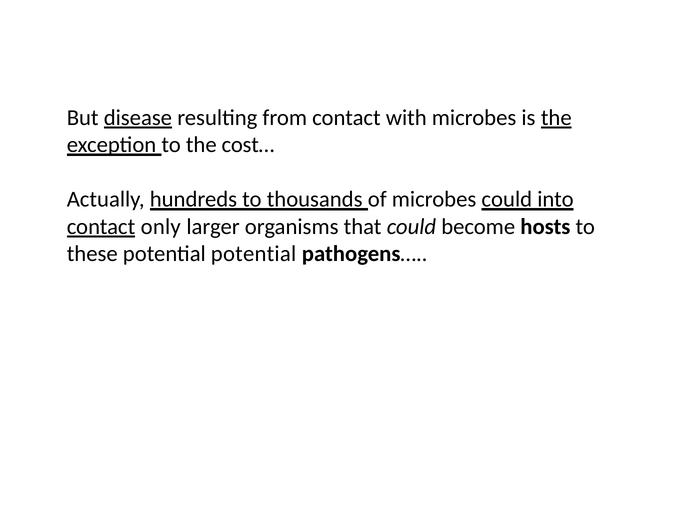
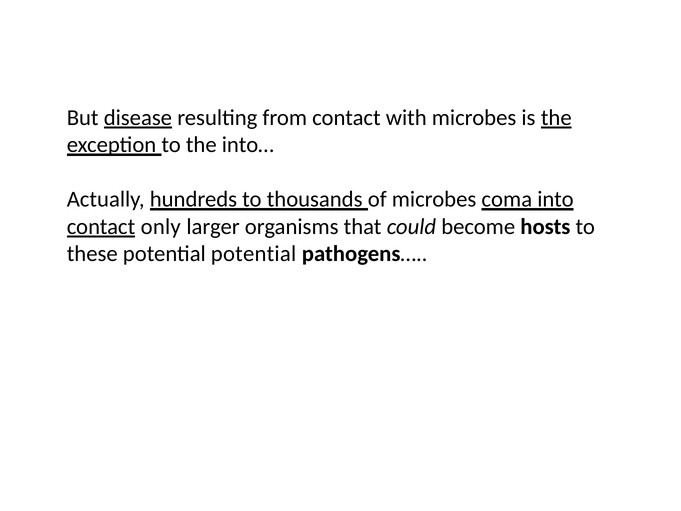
cost…: cost… -> into… (248, 145)
microbes could: could -> coma (507, 199)
